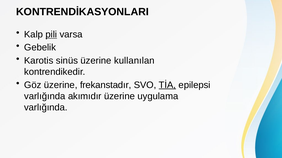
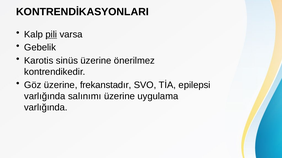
kullanılan: kullanılan -> önerilmez (134, 61)
TİA underline: present -> none (167, 85)
akımıdır: akımıdır -> salınımı (85, 97)
